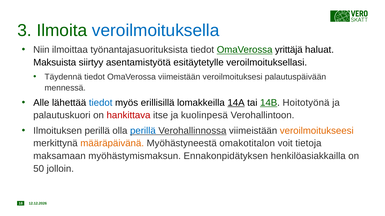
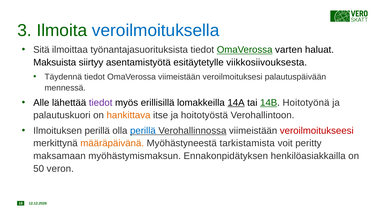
Niin: Niin -> Sitä (41, 50)
yrittäjä: yrittäjä -> varten (289, 50)
veroilmoituksellasi: veroilmoituksellasi -> viikkosiivouksesta (267, 63)
tiedot colour: blue -> purple (101, 103)
hankittava colour: red -> orange (128, 116)
kuolinpesä: kuolinpesä -> hoitotyöstä (204, 116)
veroilmoitukseesi colour: orange -> red (317, 131)
omakotitalon: omakotitalon -> tarkistamista (247, 144)
tietoja: tietoja -> peritty (308, 144)
jolloin: jolloin -> veron (60, 169)
